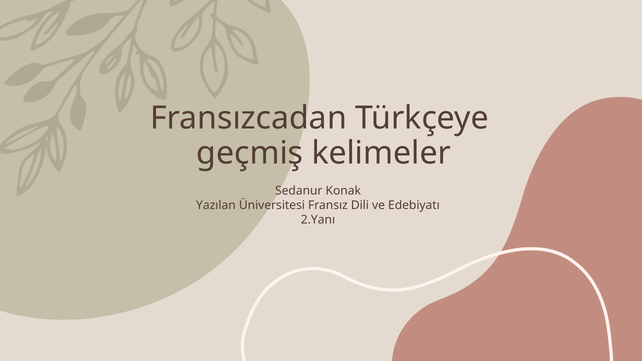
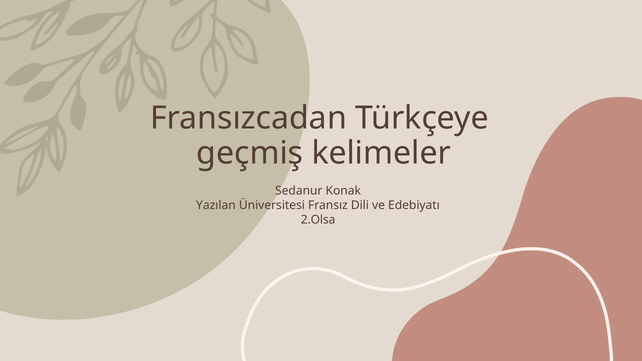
2.Yanı: 2.Yanı -> 2.Olsa (318, 220)
